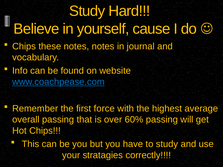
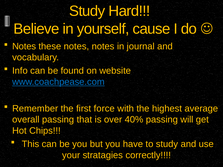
Chips: Chips -> Notes (24, 46)
60%: 60% -> 40% (134, 120)
